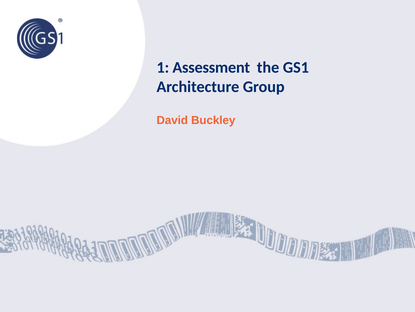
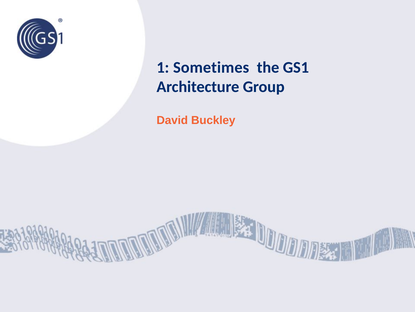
Assessment: Assessment -> Sometimes (211, 67)
